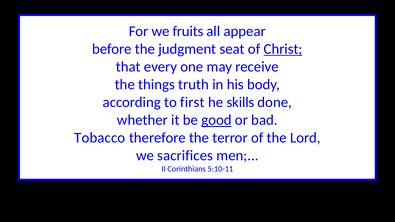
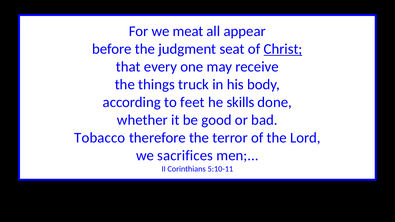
fruits: fruits -> meat (188, 31)
truth: truth -> truck (194, 85)
first: first -> feet (192, 102)
good underline: present -> none (216, 120)
